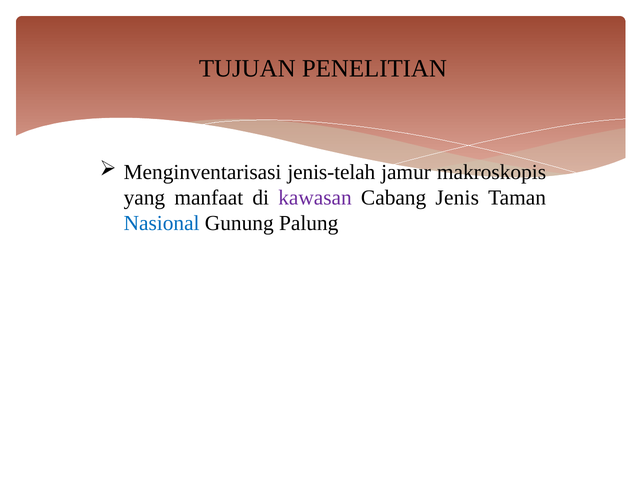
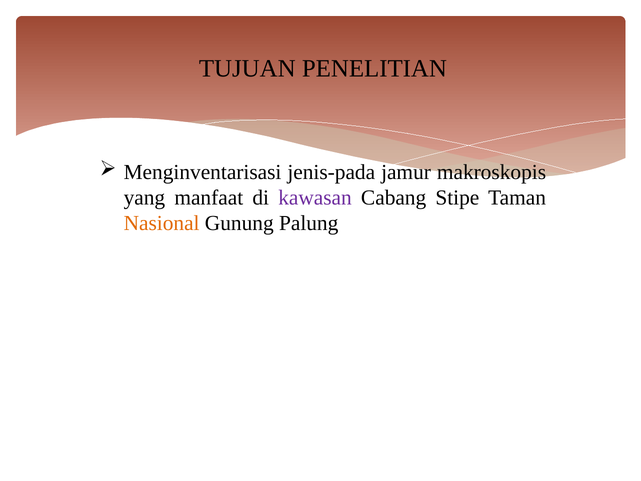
jenis-telah: jenis-telah -> jenis-pada (331, 172)
Jenis: Jenis -> Stipe (457, 198)
Nasional colour: blue -> orange (162, 223)
